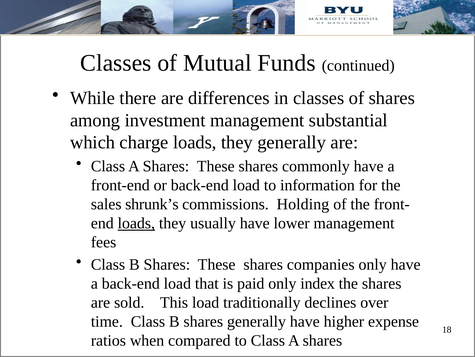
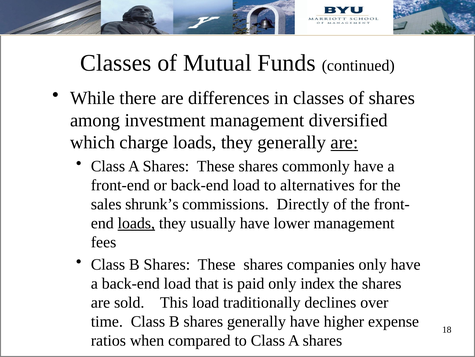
substantial: substantial -> diversified (348, 120)
are underline: none -> present (344, 142)
information: information -> alternatives (317, 185)
Holding: Holding -> Directly (303, 204)
